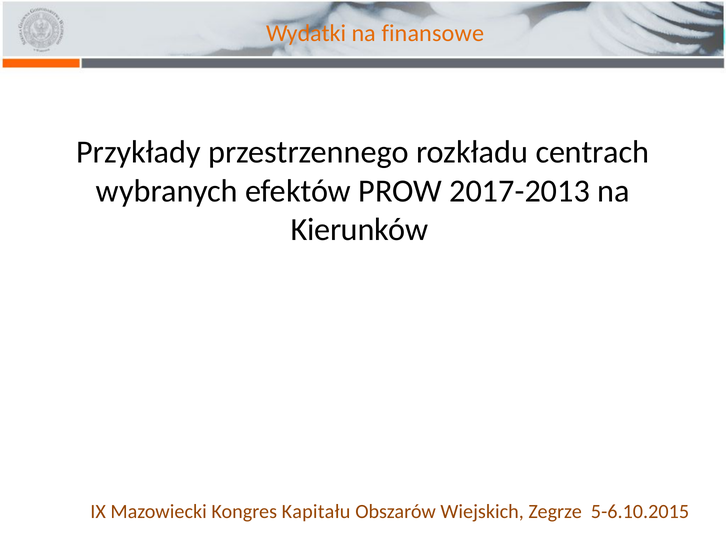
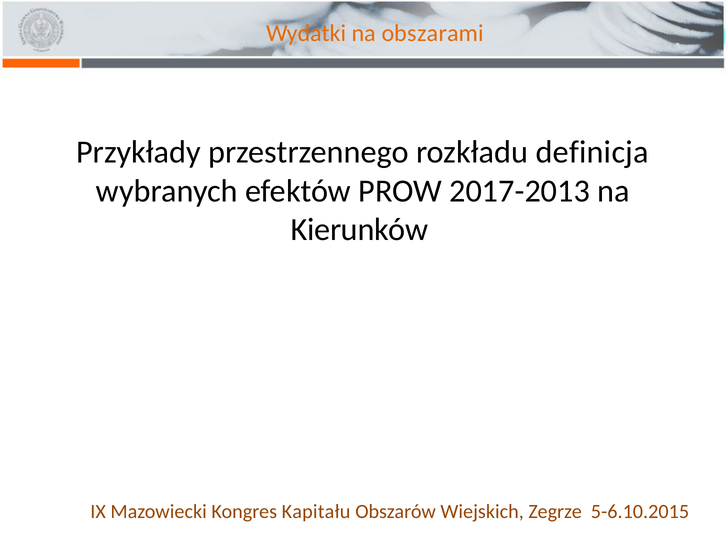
finansowe: finansowe -> obszarami (433, 33)
centrach: centrach -> definicja (592, 152)
